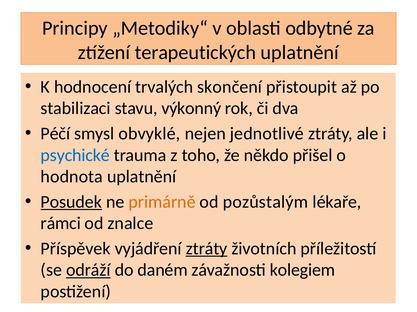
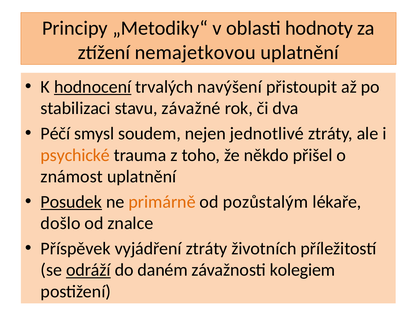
odbytné: odbytné -> hodnoty (319, 28)
terapeutických: terapeutických -> nemajetkovou (195, 53)
hodnocení underline: none -> present (93, 87)
skončení: skončení -> navýšení (230, 87)
výkonný: výkonný -> závažné (191, 109)
obvyklé: obvyklé -> soudem (150, 134)
psychické colour: blue -> orange (75, 155)
hodnota: hodnota -> známost (72, 177)
rámci: rámci -> došlo (61, 224)
ztráty underline: present -> none (207, 249)
